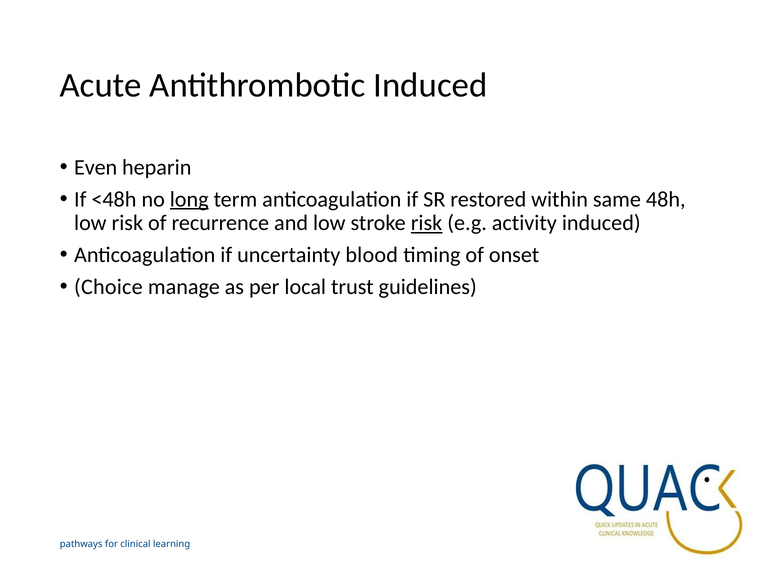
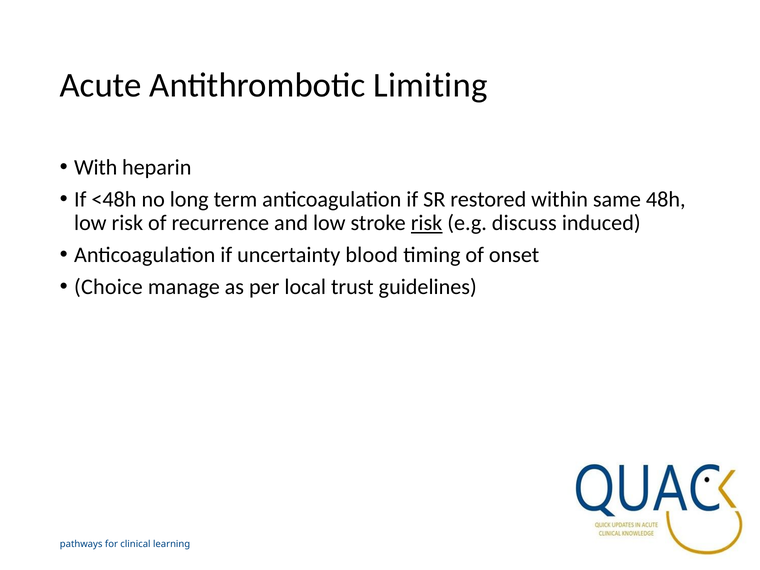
Antithrombotic Induced: Induced -> Limiting (430, 85)
Even: Even -> With (96, 167)
long underline: present -> none (189, 199)
activity: activity -> discuss (524, 223)
